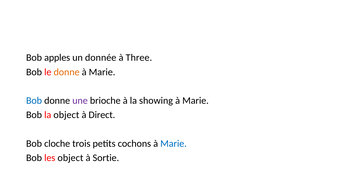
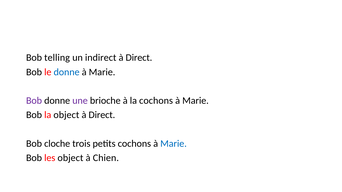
apples: apples -> telling (57, 58)
donnée: donnée -> indirect (101, 58)
Three: Three -> Direct (139, 58)
donne colour: orange -> blue (67, 72)
Bob colour: blue -> purple (34, 101)
la showing: showing -> cochons (156, 101)
Sortie: Sortie -> Chien (106, 158)
